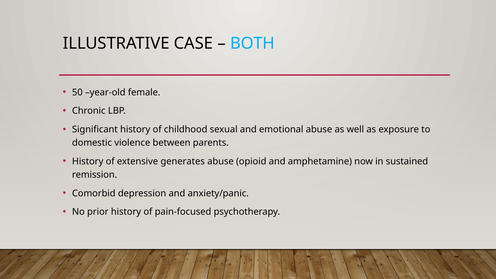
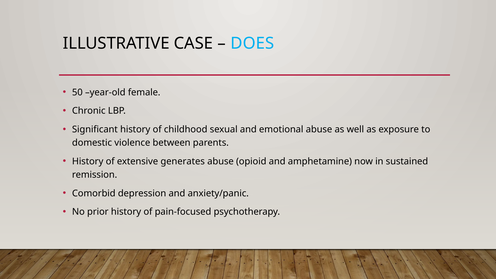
BOTH: BOTH -> DOES (252, 43)
